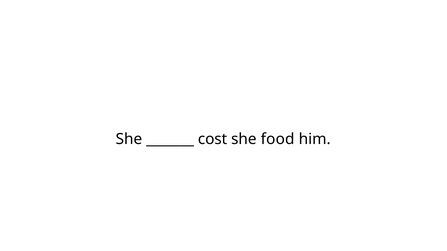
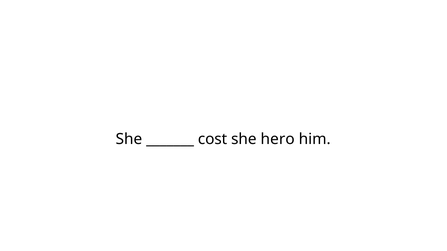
food: food -> hero (278, 139)
